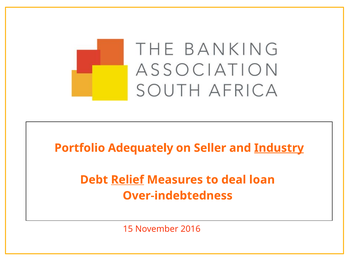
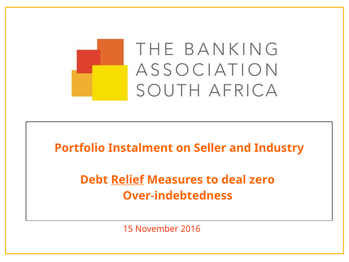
Adequately: Adequately -> Instalment (141, 148)
Industry underline: present -> none (279, 148)
loan: loan -> zero (262, 180)
